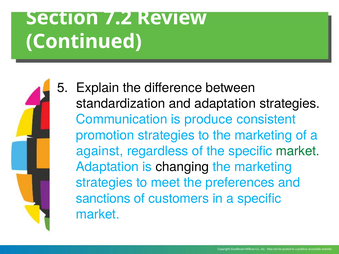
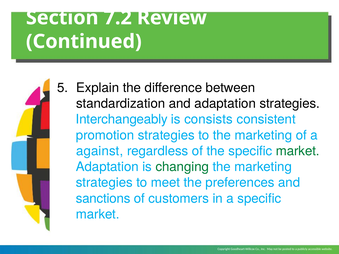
Communication: Communication -> Interchangeably (122, 119)
produce: produce -> consists (209, 119)
changing colour: black -> green (182, 167)
